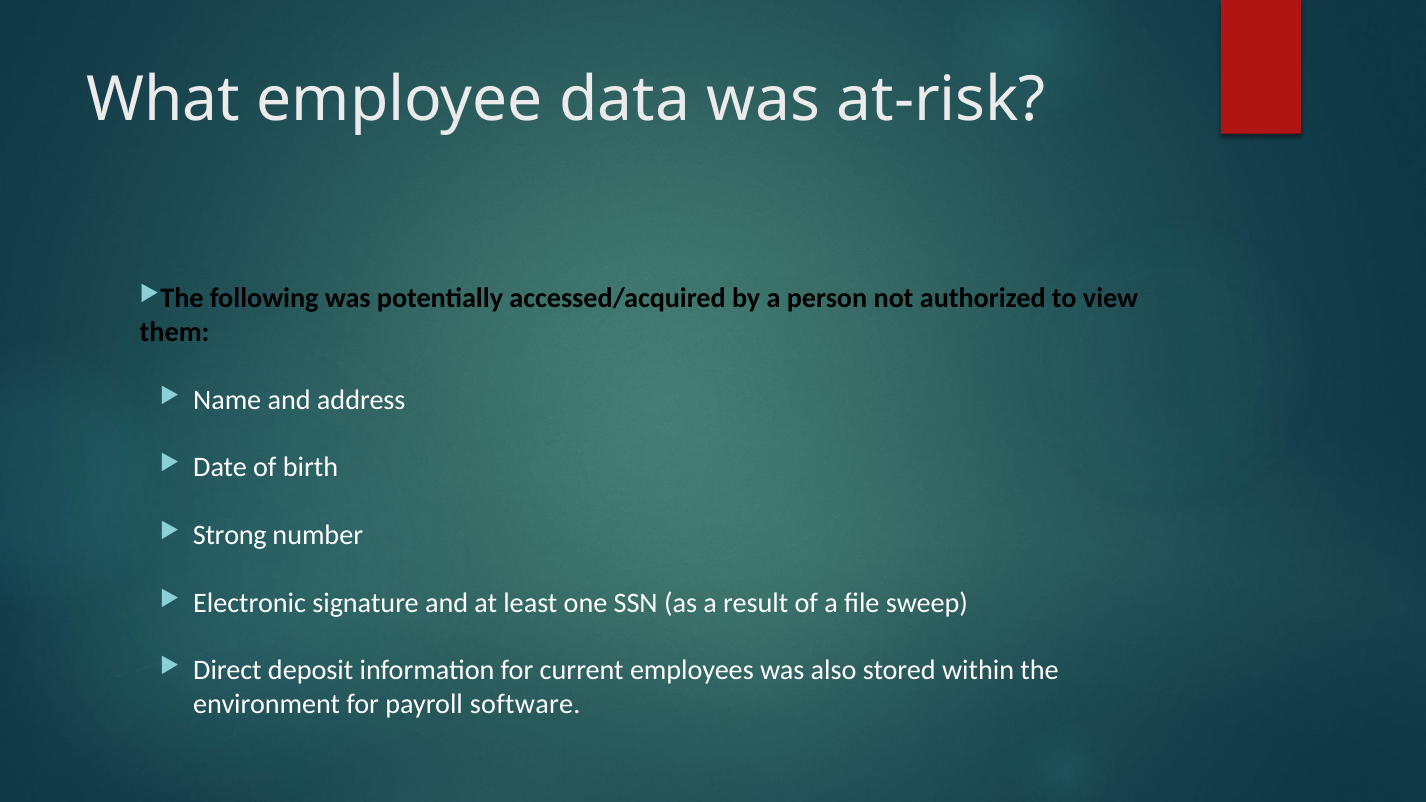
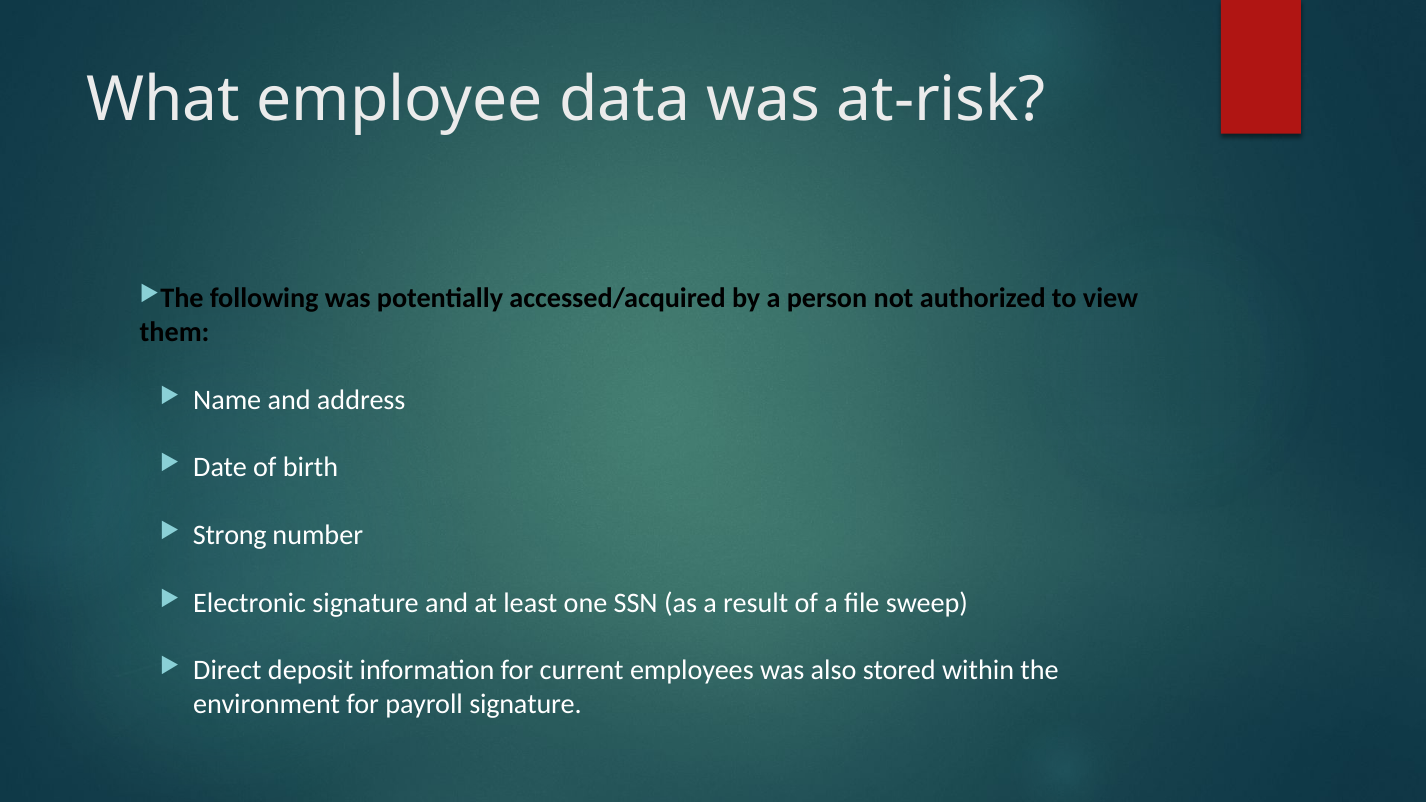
payroll software: software -> signature (525, 704)
